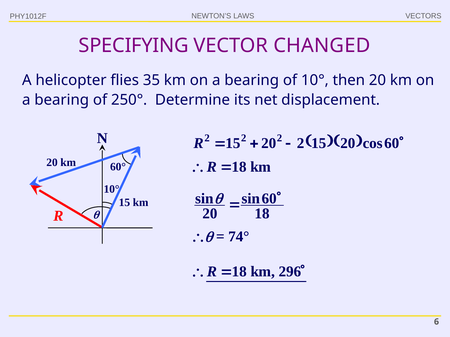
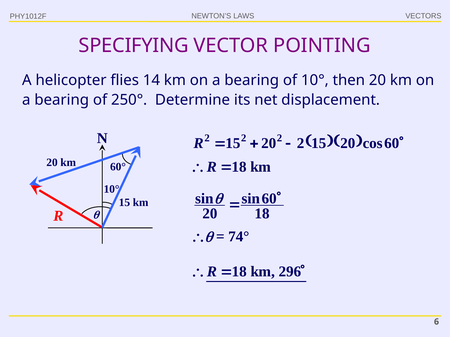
CHANGED: CHANGED -> POINTING (322, 46)
35: 35 -> 14 (151, 80)
